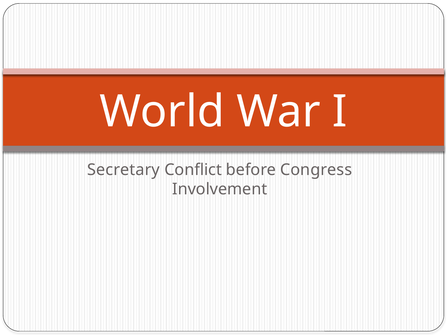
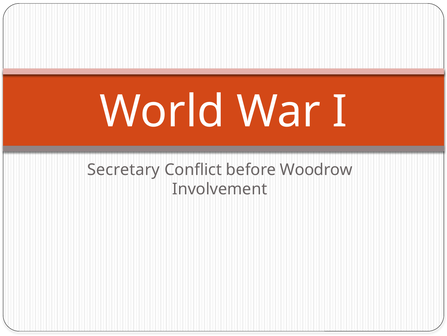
Congress: Congress -> Woodrow (316, 169)
